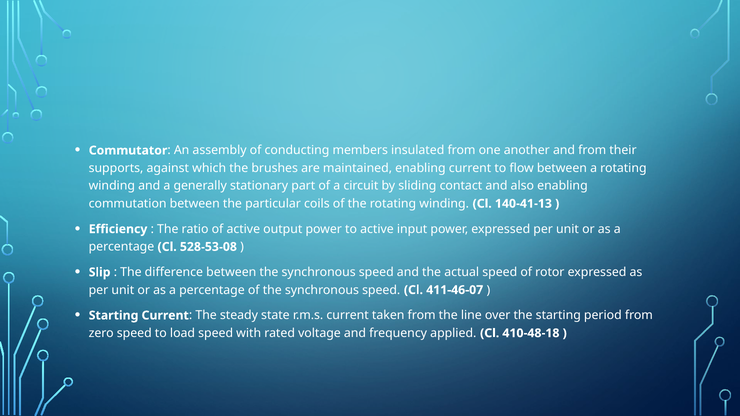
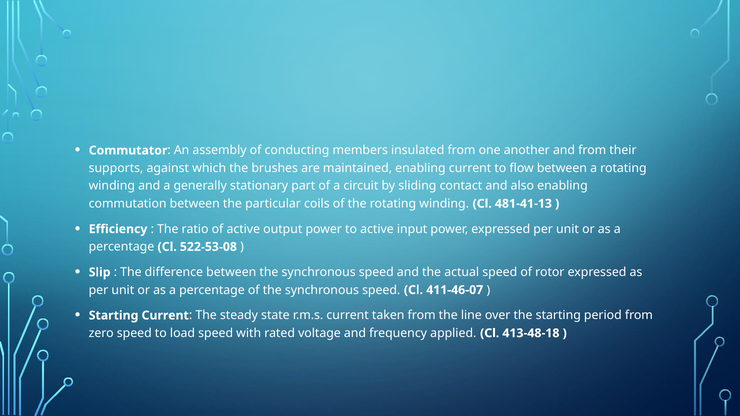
140-41-13: 140-41-13 -> 481-41-13 (523, 204)
528-53-08: 528-53-08 -> 522-53-08 (208, 247)
410-48-18: 410-48-18 -> 413-48-18 (531, 333)
